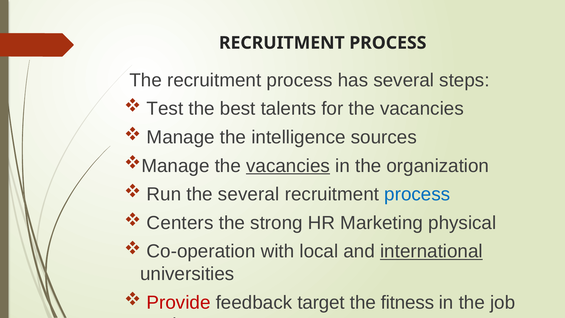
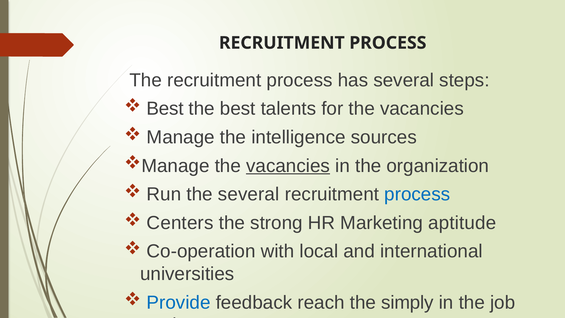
Test: Test -> Best (165, 109)
physical: physical -> aptitude (462, 223)
international underline: present -> none (431, 251)
Provide colour: red -> blue (179, 302)
target: target -> reach (321, 302)
fitness: fitness -> simply (407, 302)
